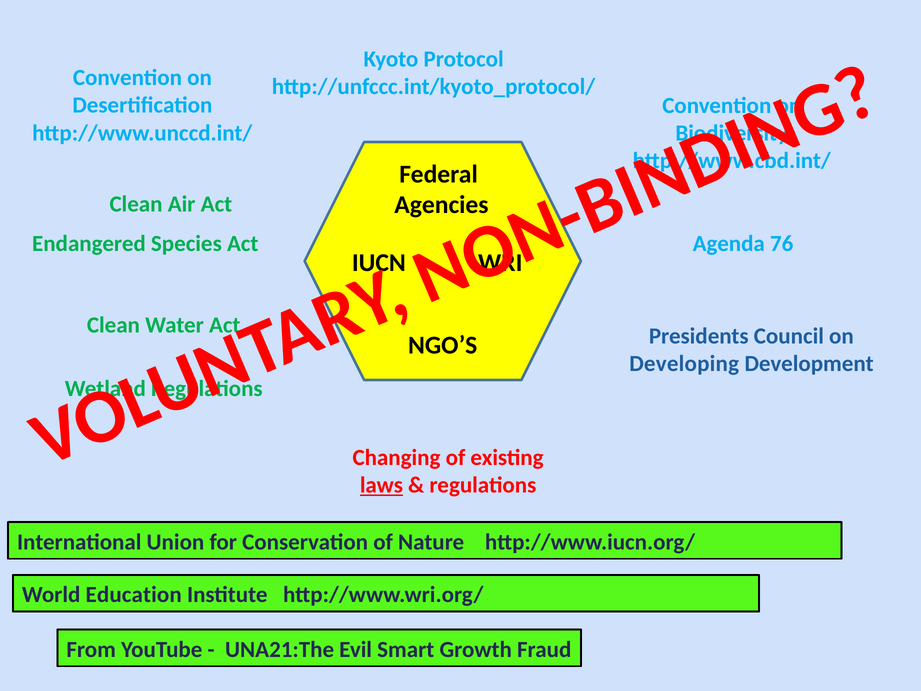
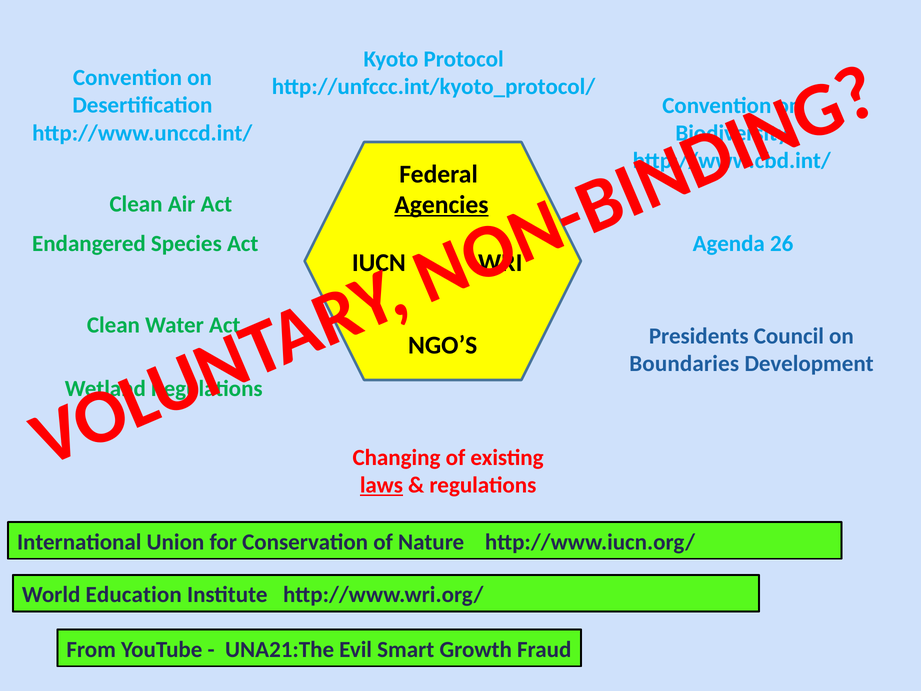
Agencies underline: none -> present (441, 205)
76: 76 -> 26 (782, 244)
Developing: Developing -> Boundaries (684, 364)
